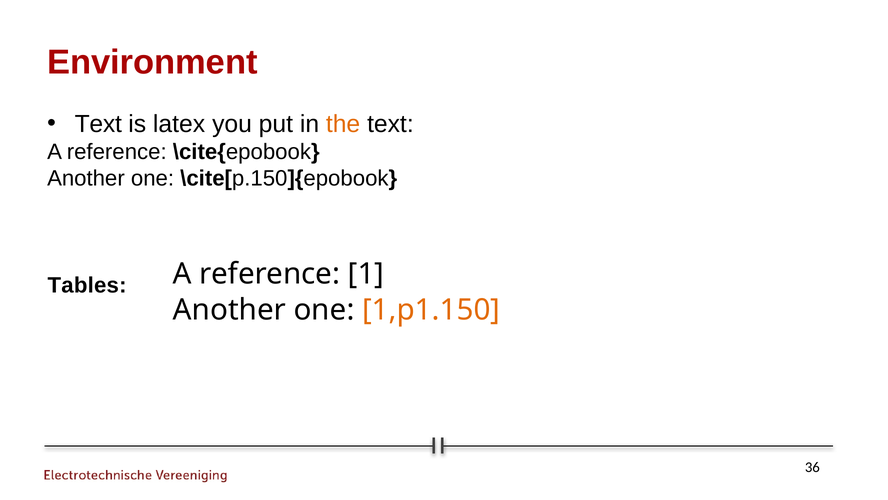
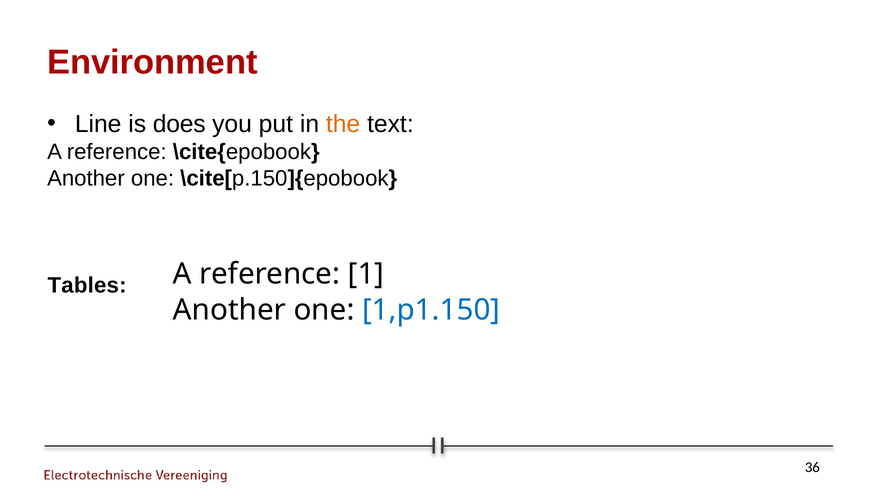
Text: Text -> Line (98, 124)
latex: latex -> does (179, 124)
1,p1.150 colour: orange -> blue (431, 309)
